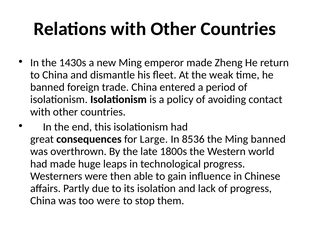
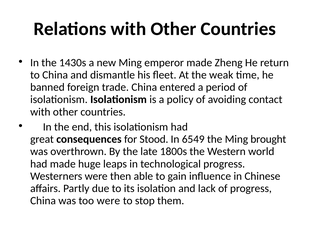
Large: Large -> Stood (154, 140)
8536: 8536 -> 6549 (193, 140)
Ming banned: banned -> brought (268, 140)
